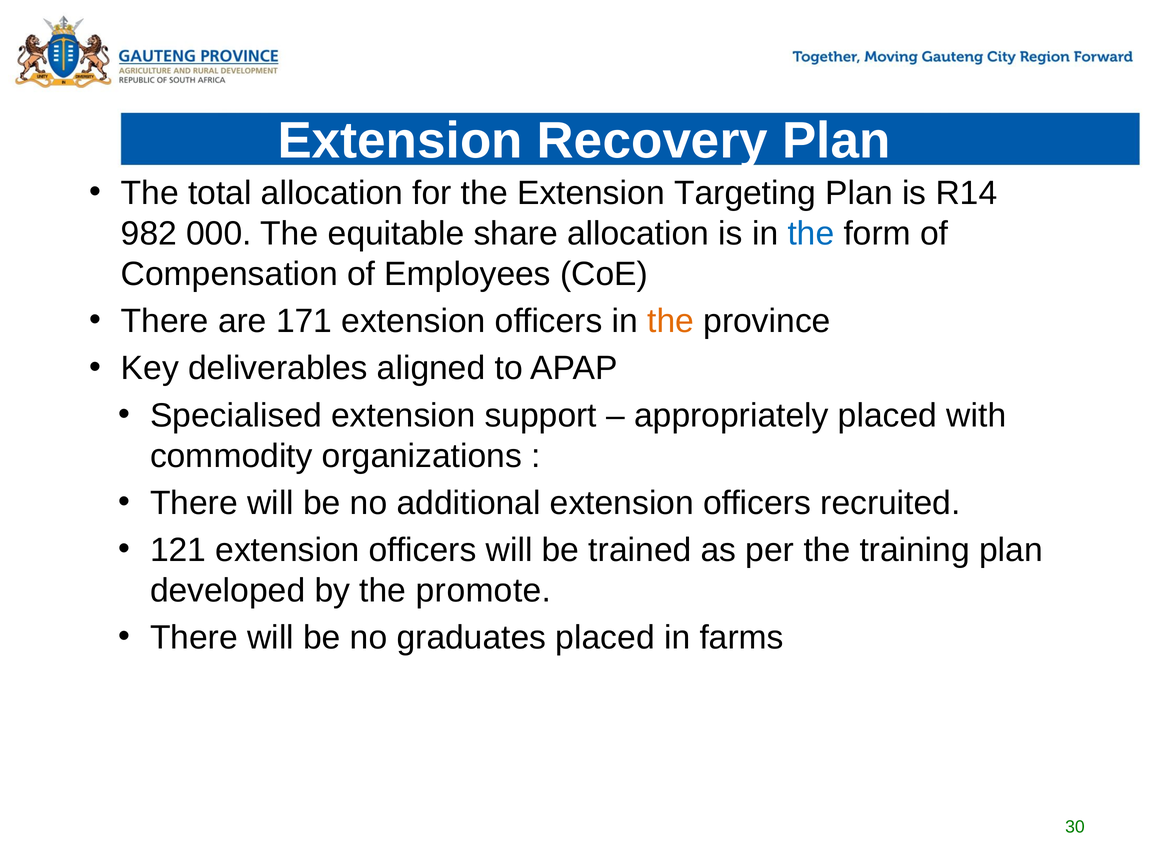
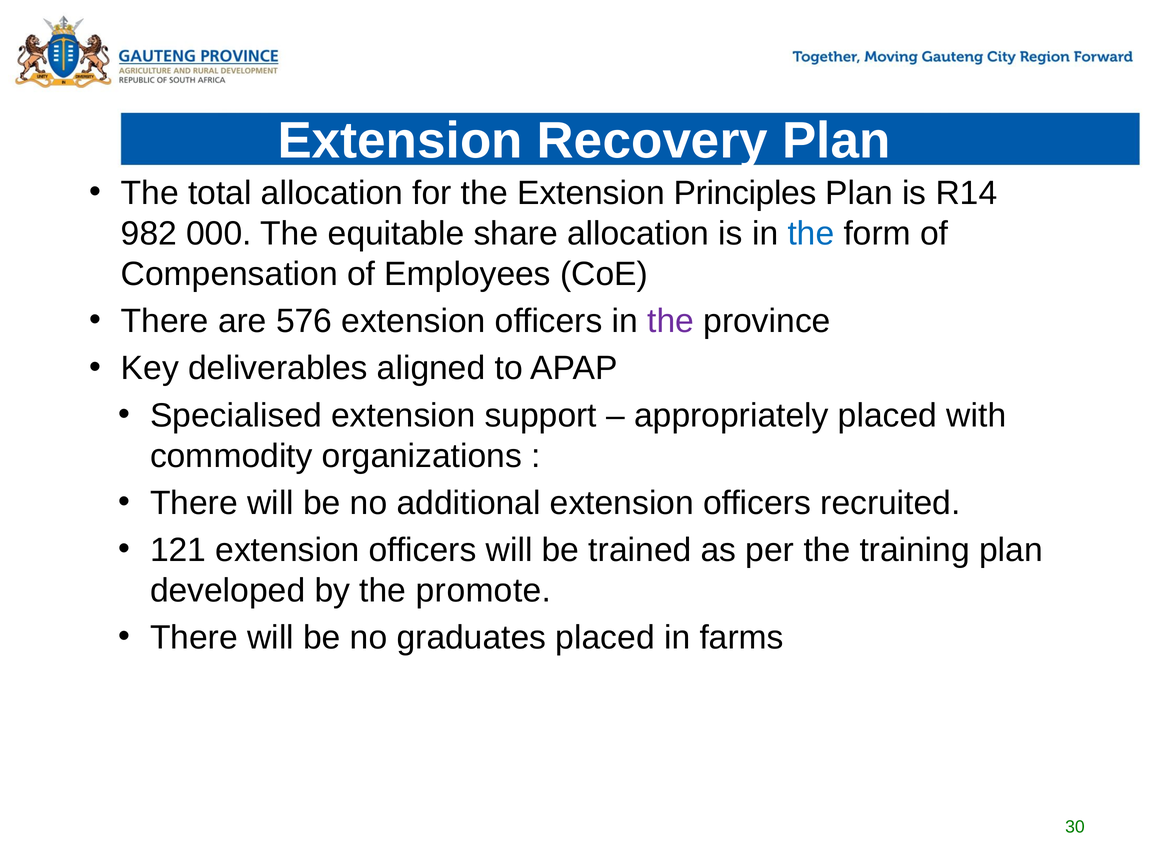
Targeting: Targeting -> Principles (745, 193)
171: 171 -> 576 (304, 321)
the colour: orange -> purple (671, 321)
